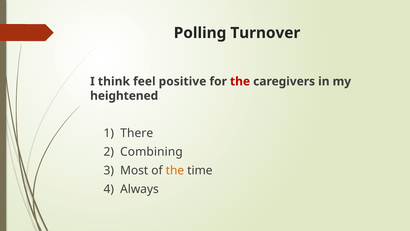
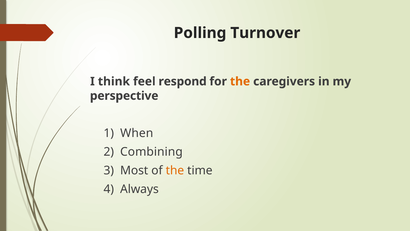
positive: positive -> respond (183, 81)
the colour: red -> orange (240, 81)
heightened: heightened -> perspective (124, 96)
There: There -> When (137, 133)
